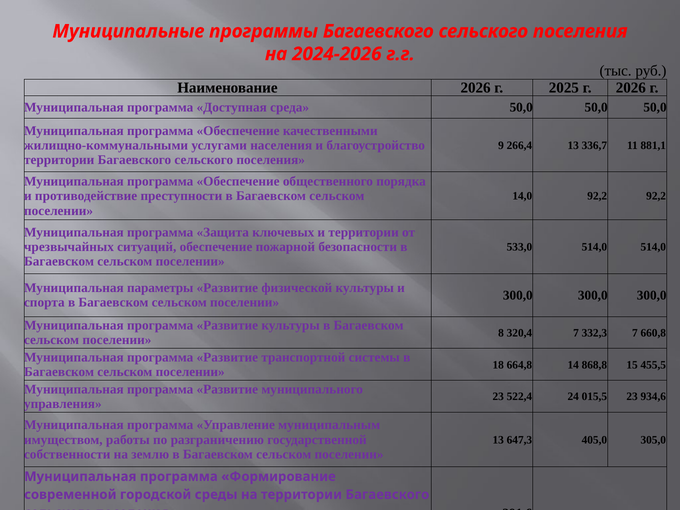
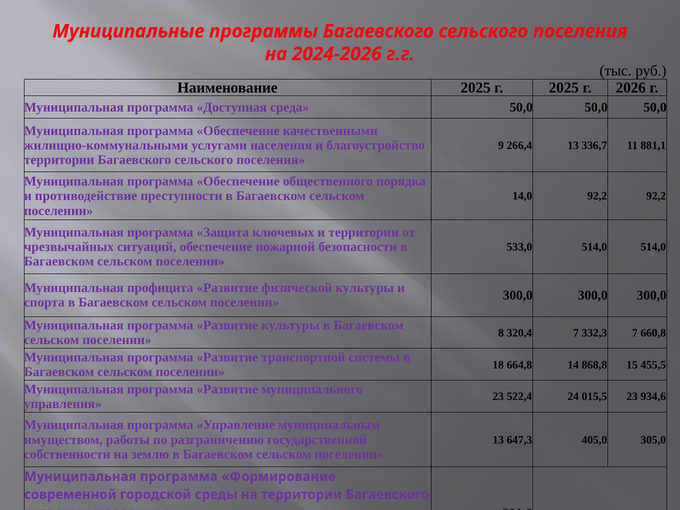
Наименование 2026: 2026 -> 2025 (476, 88)
параметры: параметры -> профицита (160, 288)
